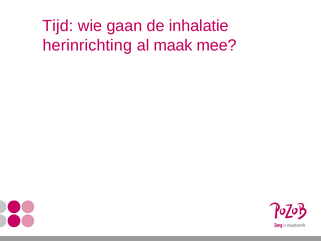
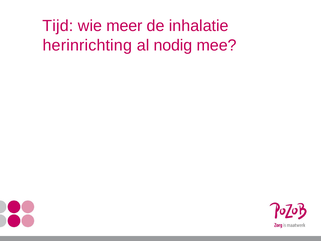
gaan: gaan -> meer (124, 26)
maak: maak -> nodig (173, 45)
